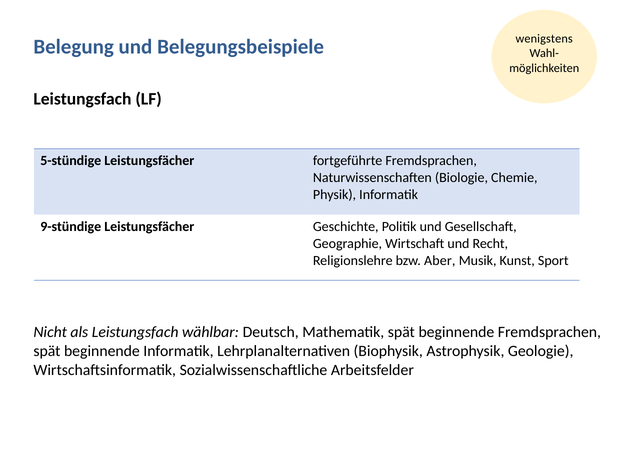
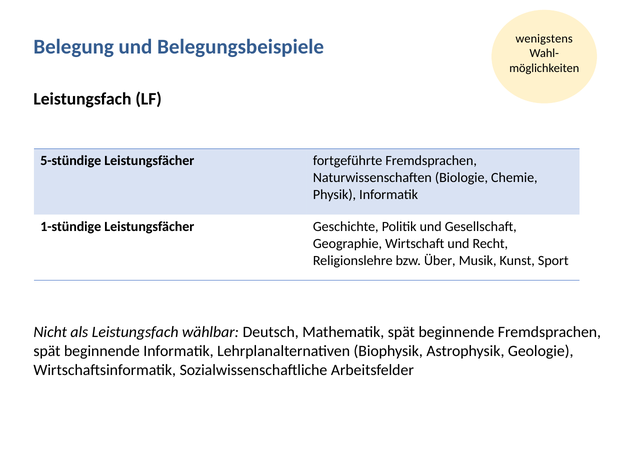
9-stündige: 9-stündige -> 1-stündige (71, 227)
Aber: Aber -> Über (440, 261)
